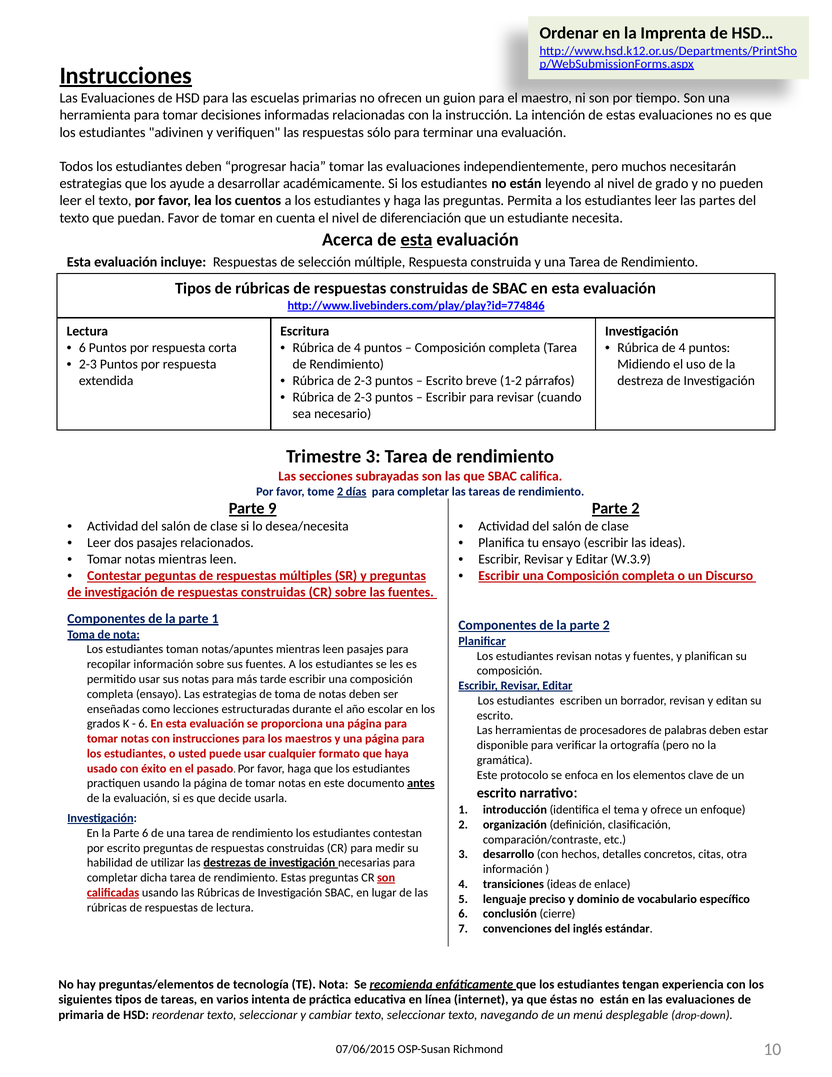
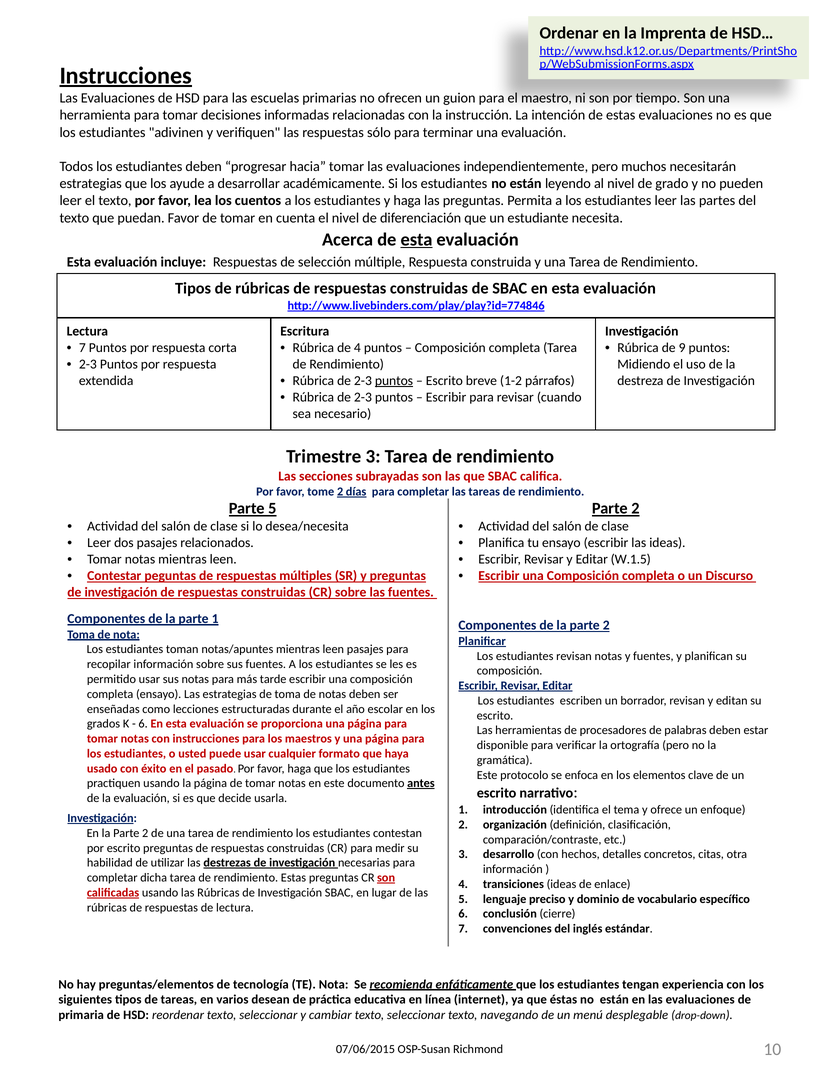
6: 6 -> 7 (82, 347)
4: 4 -> 9 (682, 347)
puntos underline: none -> present (394, 380)
Parte 9: 9 -> 5 (272, 508)
W.3.9: W.3.9 -> W.1.5 (631, 559)
En la Parte 6: 6 -> 2 (145, 833)
intenta: intenta -> desean (271, 999)
